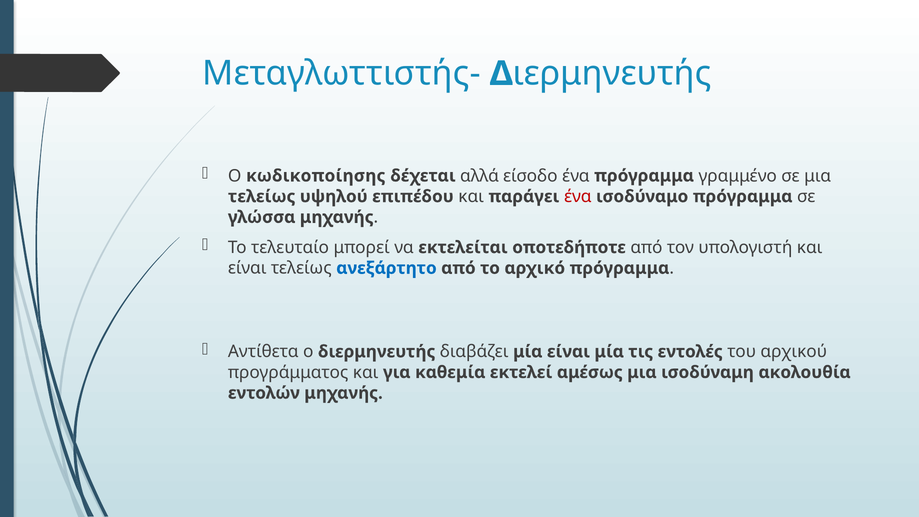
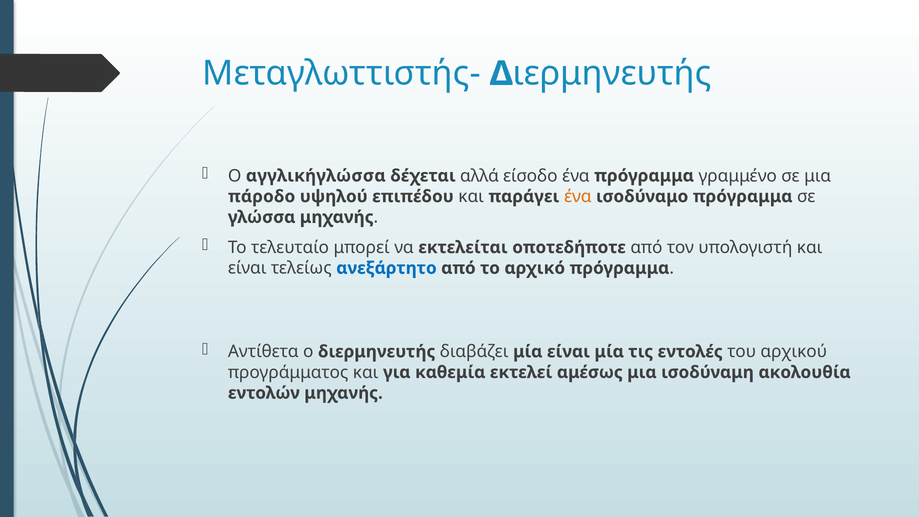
κωδικοποίησης: κωδικοποίησης -> αγγλικήγλώσσα (316, 176)
τελείως: τελείως -> πάροδο (262, 197)
ένα colour: red -> orange (578, 197)
